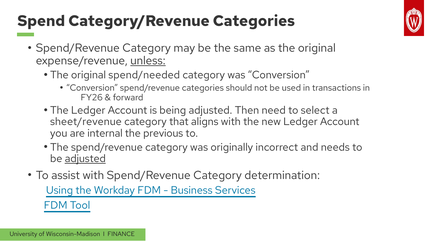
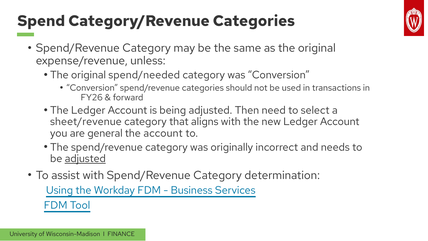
unless underline: present -> none (148, 61)
internal: internal -> general (105, 133)
the previous: previous -> account (163, 133)
